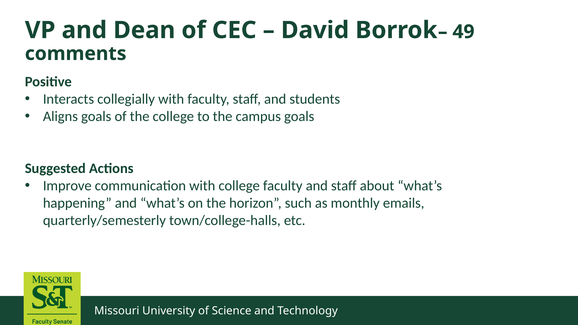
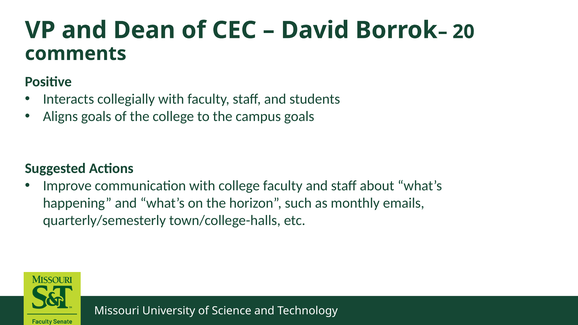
49: 49 -> 20 (463, 32)
